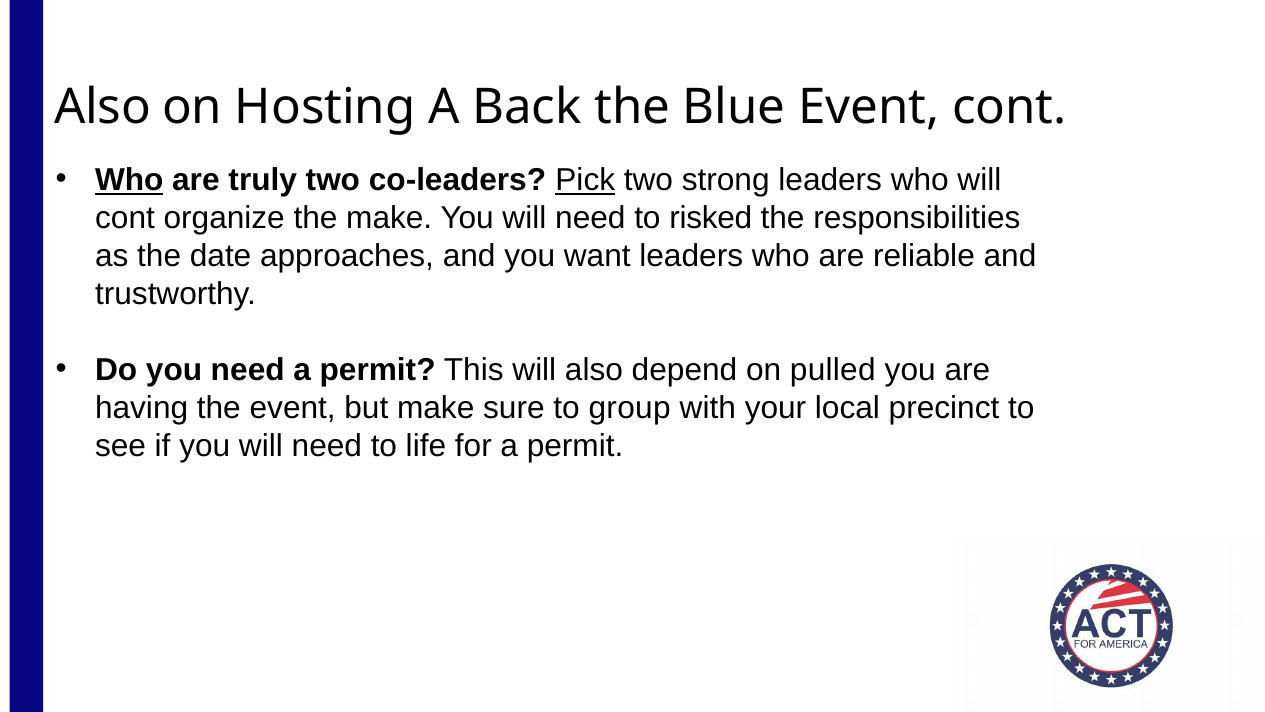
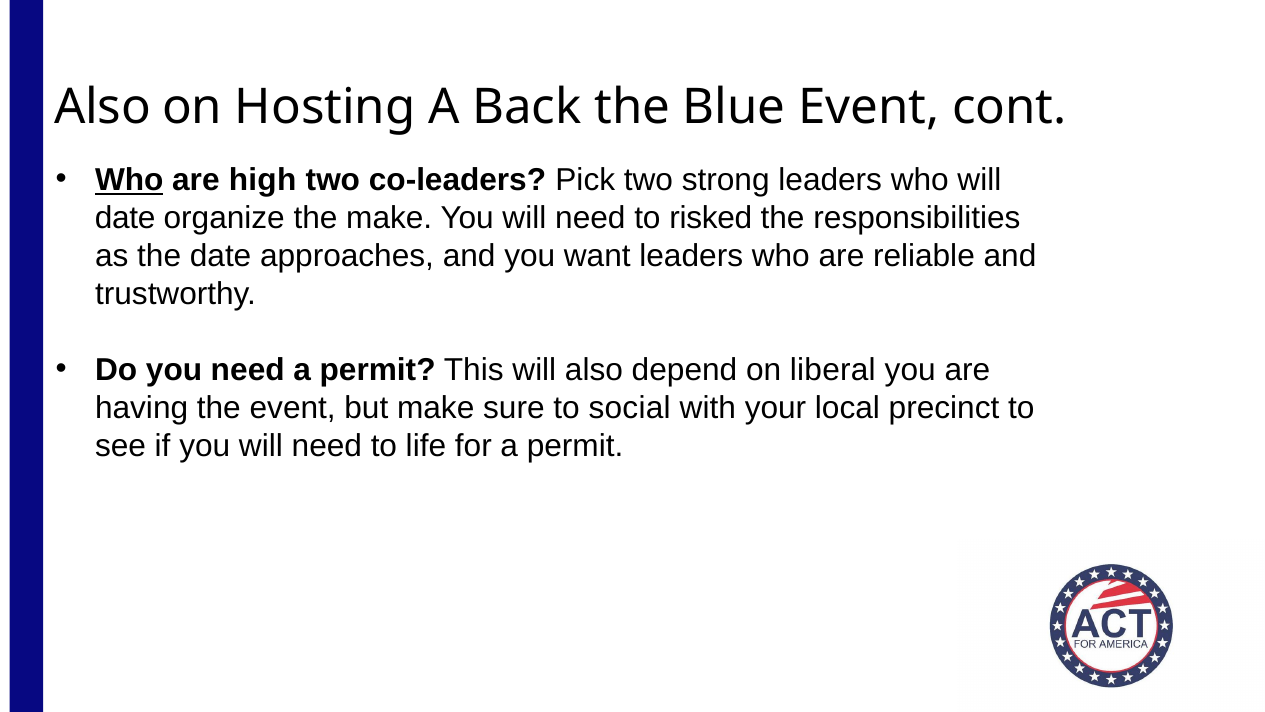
truly: truly -> high (263, 180)
Pick underline: present -> none (585, 180)
cont: cont -> date (125, 218)
pulled: pulled -> liberal (833, 370)
group: group -> social (630, 408)
